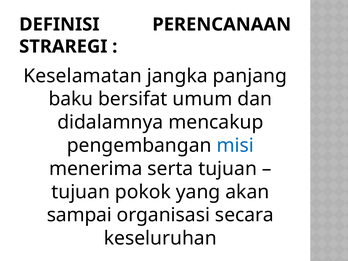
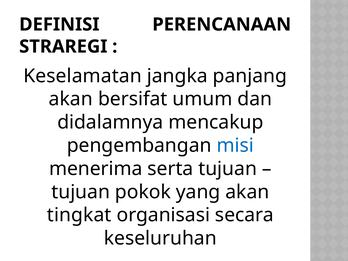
baku: baku -> akan (71, 99)
sampai: sampai -> tingkat (79, 215)
